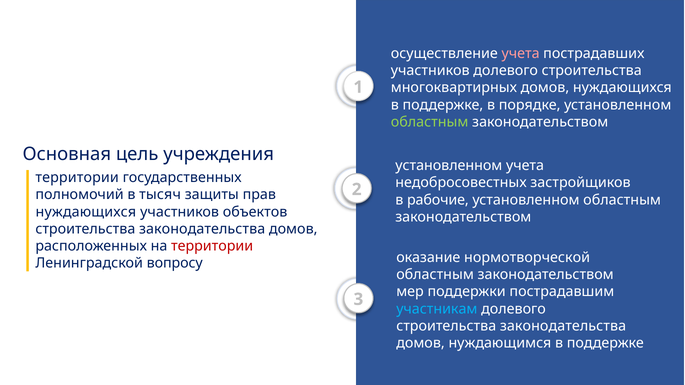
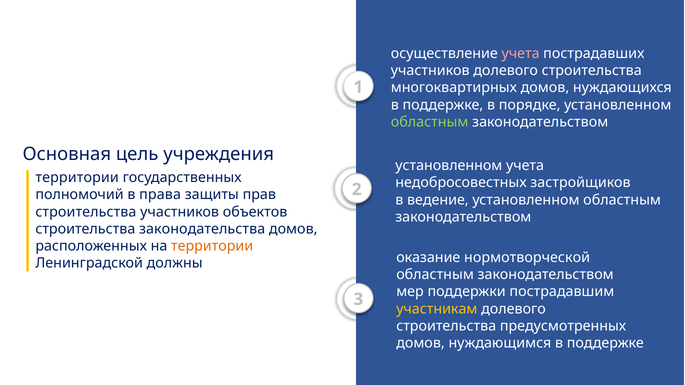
тысяч: тысяч -> права (160, 195)
рабочие: рабочие -> ведение (438, 200)
нуждающихся: нуждающихся -> строительства (86, 212)
территории colour: red -> orange (212, 246)
вопросу: вопросу -> должны (175, 263)
участникам colour: light blue -> yellow (437, 309)
законодательства: законодательства -> предусмотренных (563, 326)
